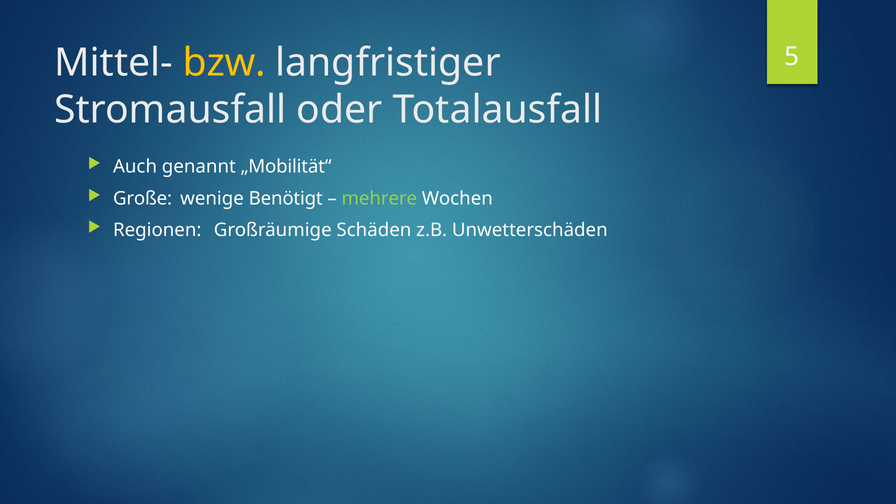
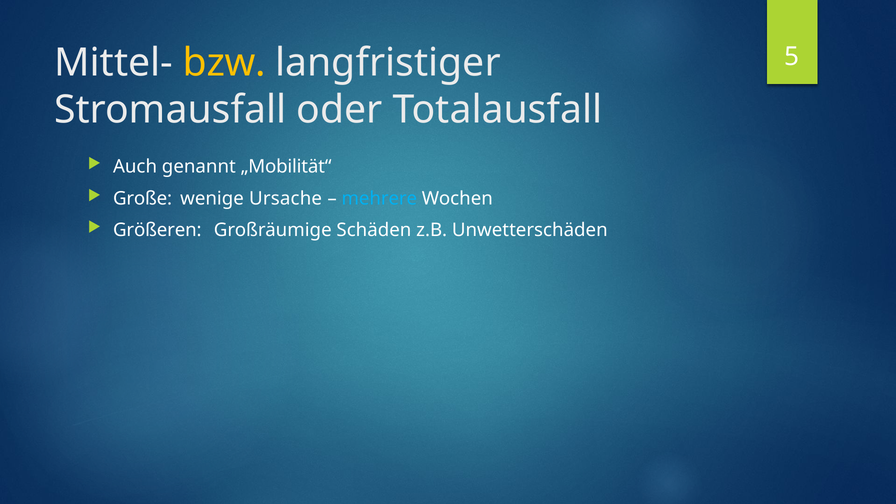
Benötigt: Benötigt -> Ursache (286, 199)
mehrere colour: light green -> light blue (379, 199)
Regionen: Regionen -> Größeren (157, 230)
